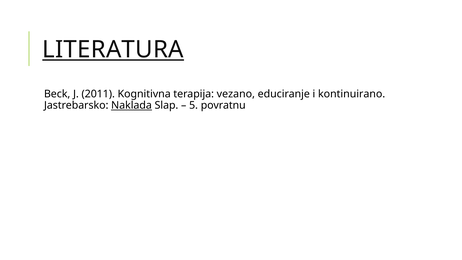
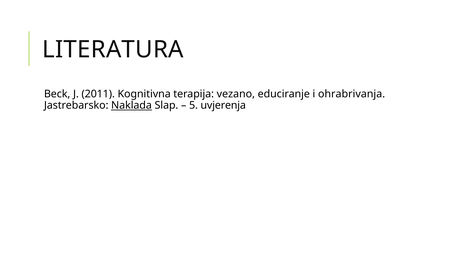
LITERATURA underline: present -> none (113, 50)
kontinuirano: kontinuirano -> ohrabrivanja (352, 94)
povratnu: povratnu -> uvjerenja (223, 105)
